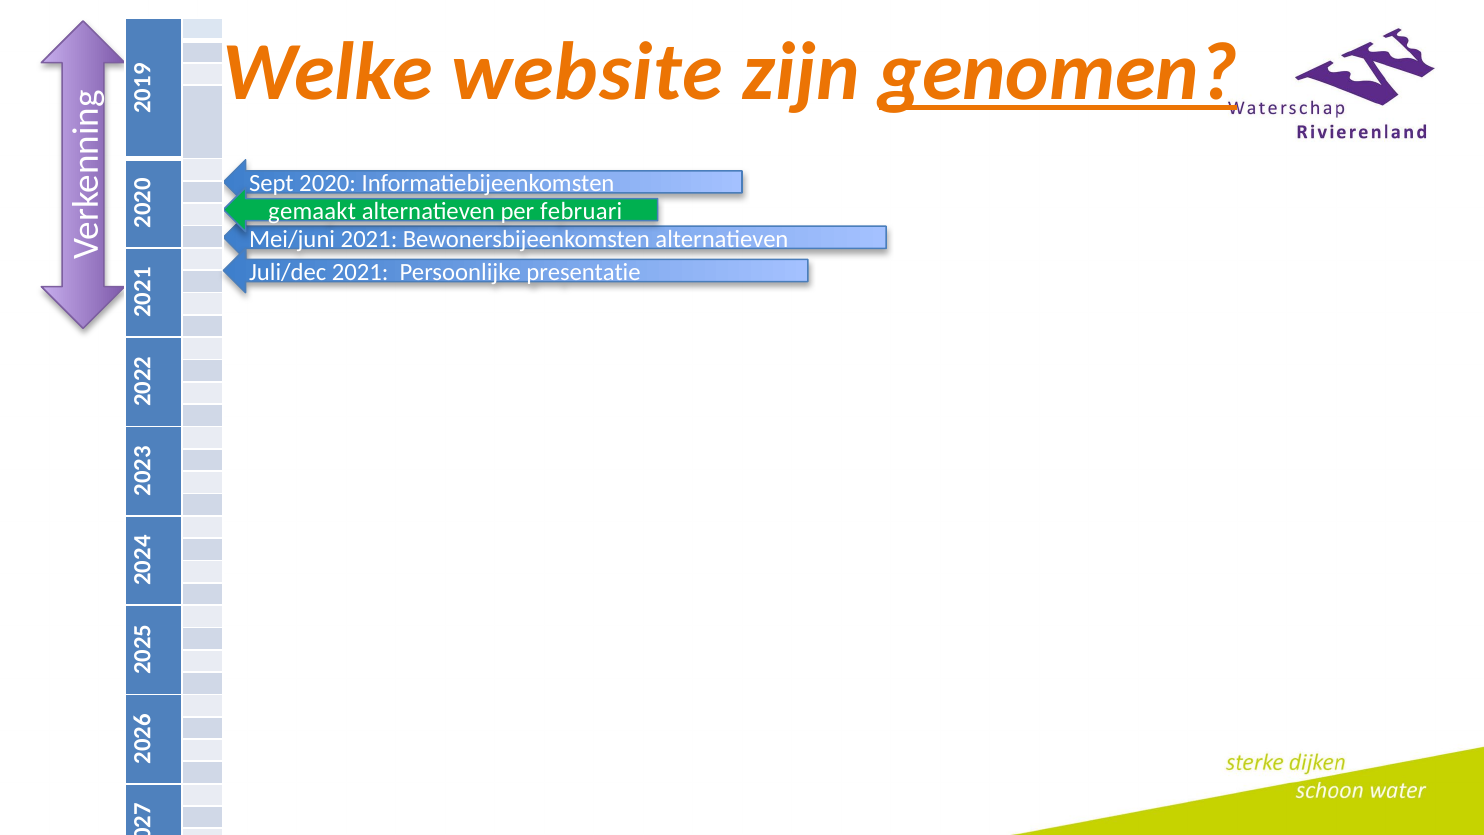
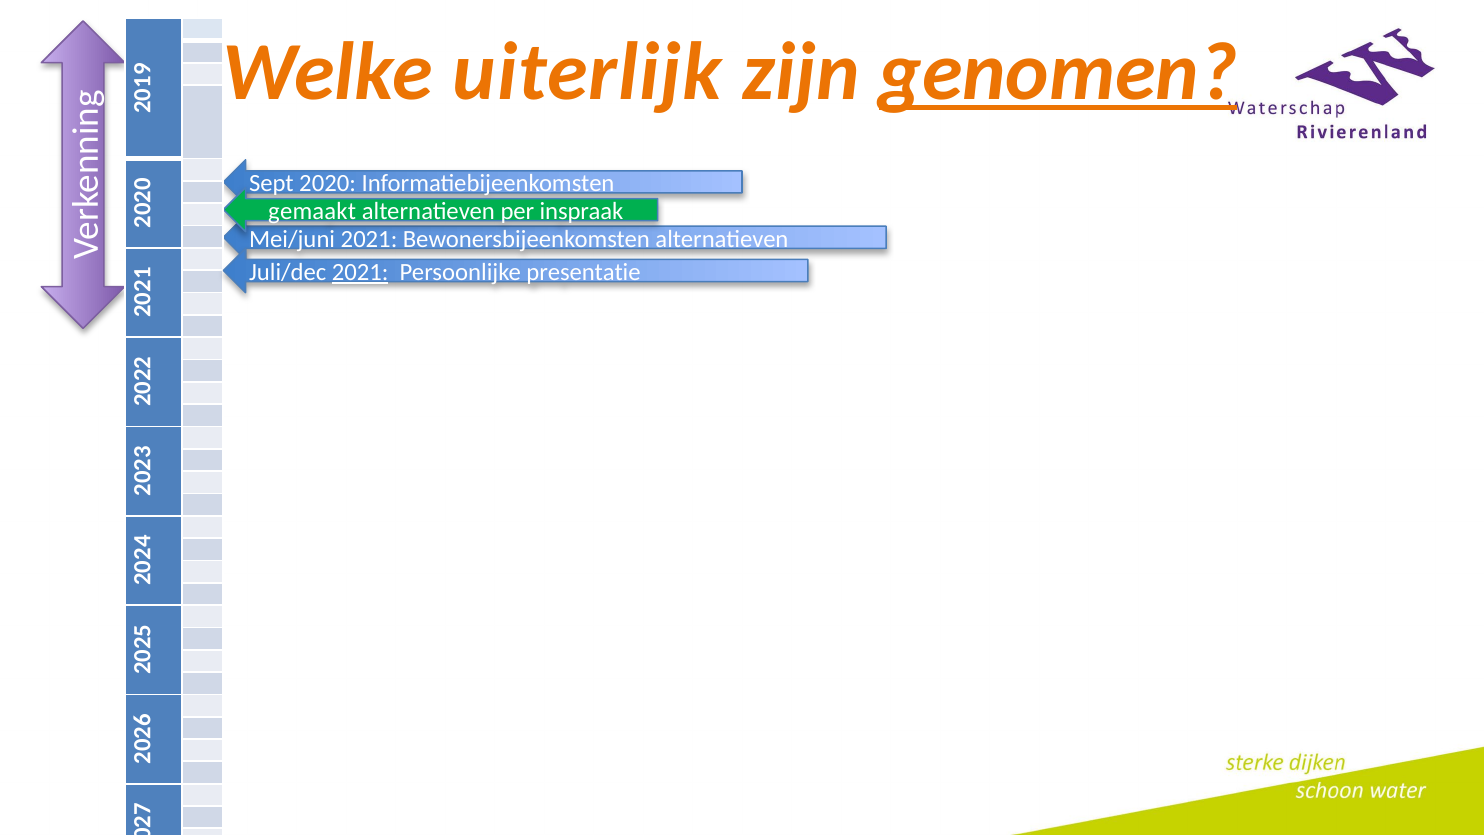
website: website -> uiterlijk (587, 72)
februari: februari -> inspraak (582, 211)
2021 underline: none -> present (360, 272)
